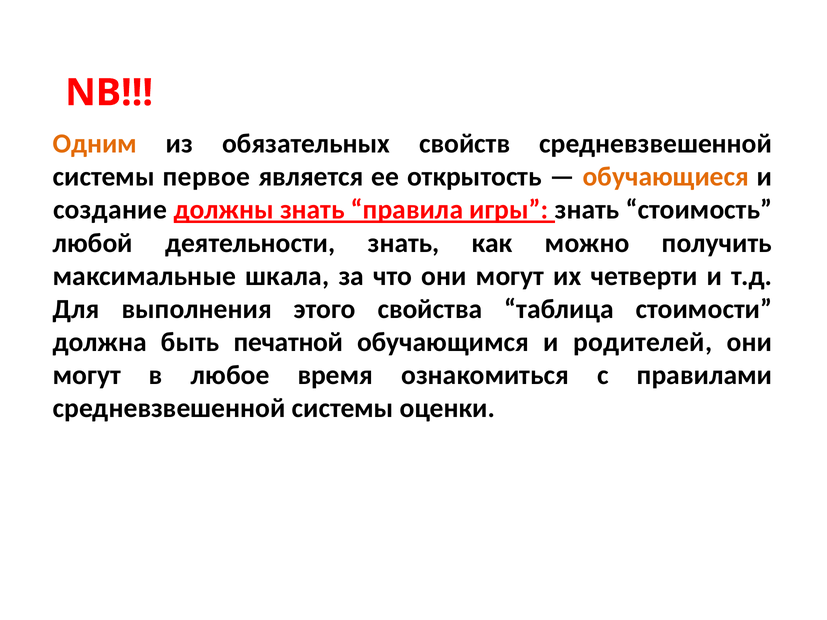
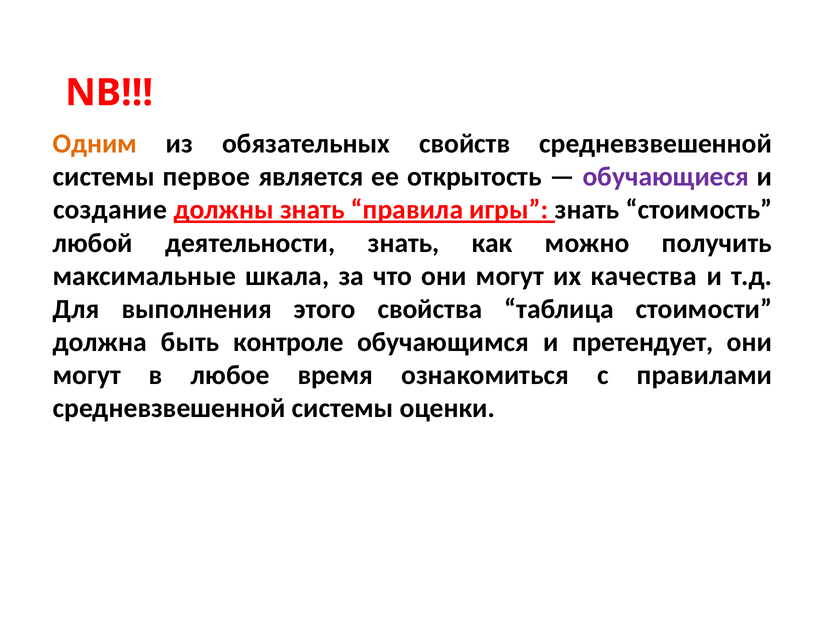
обучающиеся colour: orange -> purple (666, 177)
четверти: четверти -> качества (644, 276)
печатной: печатной -> контроле (288, 342)
родителей: родителей -> претендует (643, 342)
